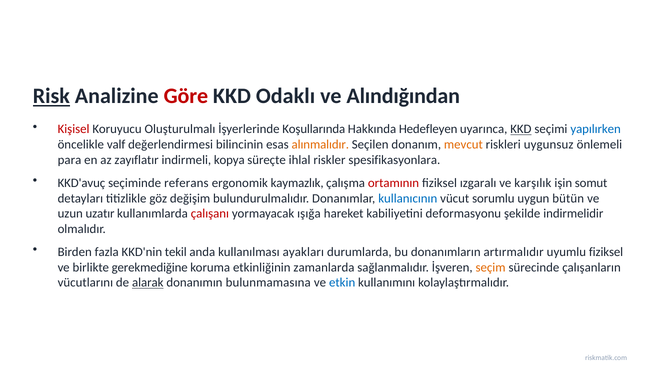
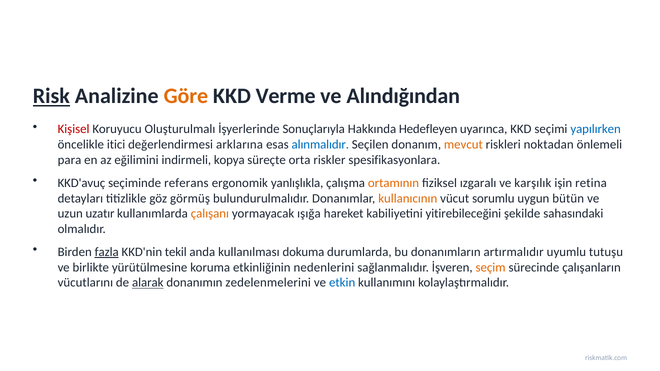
Göre colour: red -> orange (186, 96)
Odaklı: Odaklı -> Verme (286, 96)
Koşullarında: Koşullarında -> Sonuçlarıyla (314, 129)
KKD underline: present -> none (521, 129)
valf: valf -> itici (116, 145)
bilincinin: bilincinin -> arklarına (240, 145)
alınmalıdır colour: orange -> blue (320, 145)
uygunsuz: uygunsuz -> noktadan (549, 145)
zayıflatır: zayıflatır -> eğilimini (137, 160)
ihlal: ihlal -> orta (300, 160)
kaymazlık: kaymazlık -> yanlışlıkla (297, 183)
ortamının colour: red -> orange (394, 183)
somut: somut -> retina (591, 183)
değişim: değişim -> görmüş (190, 198)
kullanıcının colour: blue -> orange (408, 198)
çalışanı colour: red -> orange (210, 214)
deformasyonu: deformasyonu -> yitirebileceğini (463, 214)
indirmelidir: indirmelidir -> sahasındaki (573, 214)
fazla underline: none -> present (107, 252)
ayakları: ayakları -> dokuma (303, 252)
uyumlu fiziksel: fiziksel -> tutuşu (606, 252)
gerekmediğine: gerekmediğine -> yürütülmesine (150, 267)
zamanlarda: zamanlarda -> nedenlerini (324, 267)
bulunmamasına: bulunmamasına -> zedelenmelerini (268, 283)
